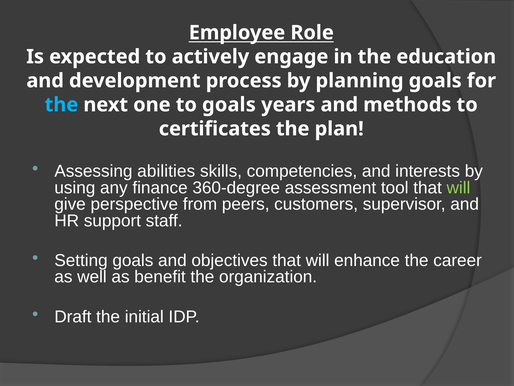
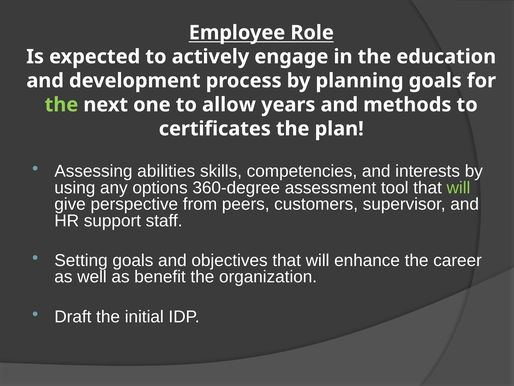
the colour: light blue -> light green (61, 105)
to goals: goals -> allow (229, 105)
finance: finance -> options (160, 188)
